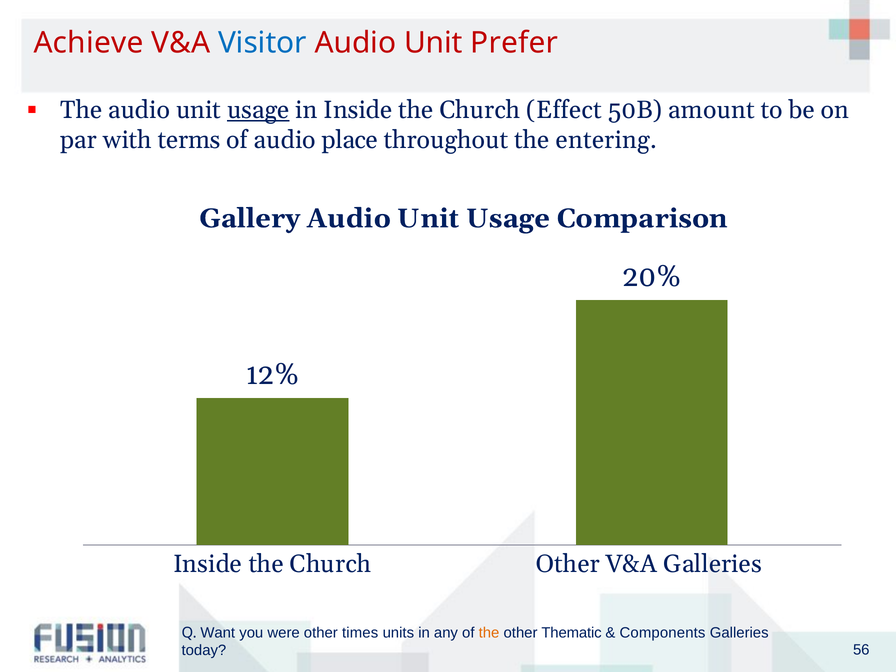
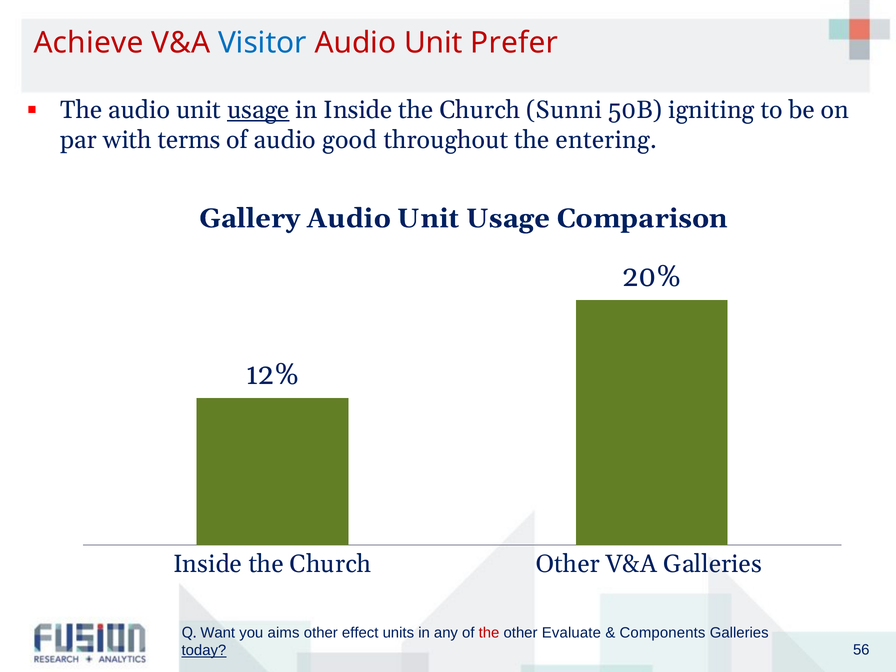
Effect: Effect -> Sunni (564, 110)
amount: amount -> igniting (711, 110)
place: place -> good (350, 140)
were: were -> aims (284, 633)
times: times -> effect (360, 633)
the colour: orange -> red (489, 633)
Thematic: Thematic -> Evaluate (571, 633)
today underline: none -> present (204, 651)
